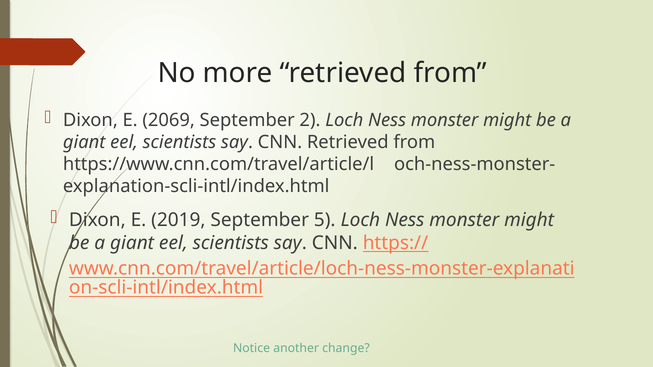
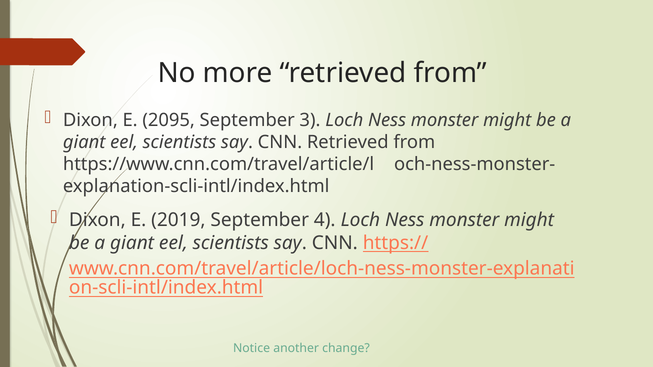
2069: 2069 -> 2095 (169, 120)
2: 2 -> 3 (310, 120)
5: 5 -> 4 (325, 220)
